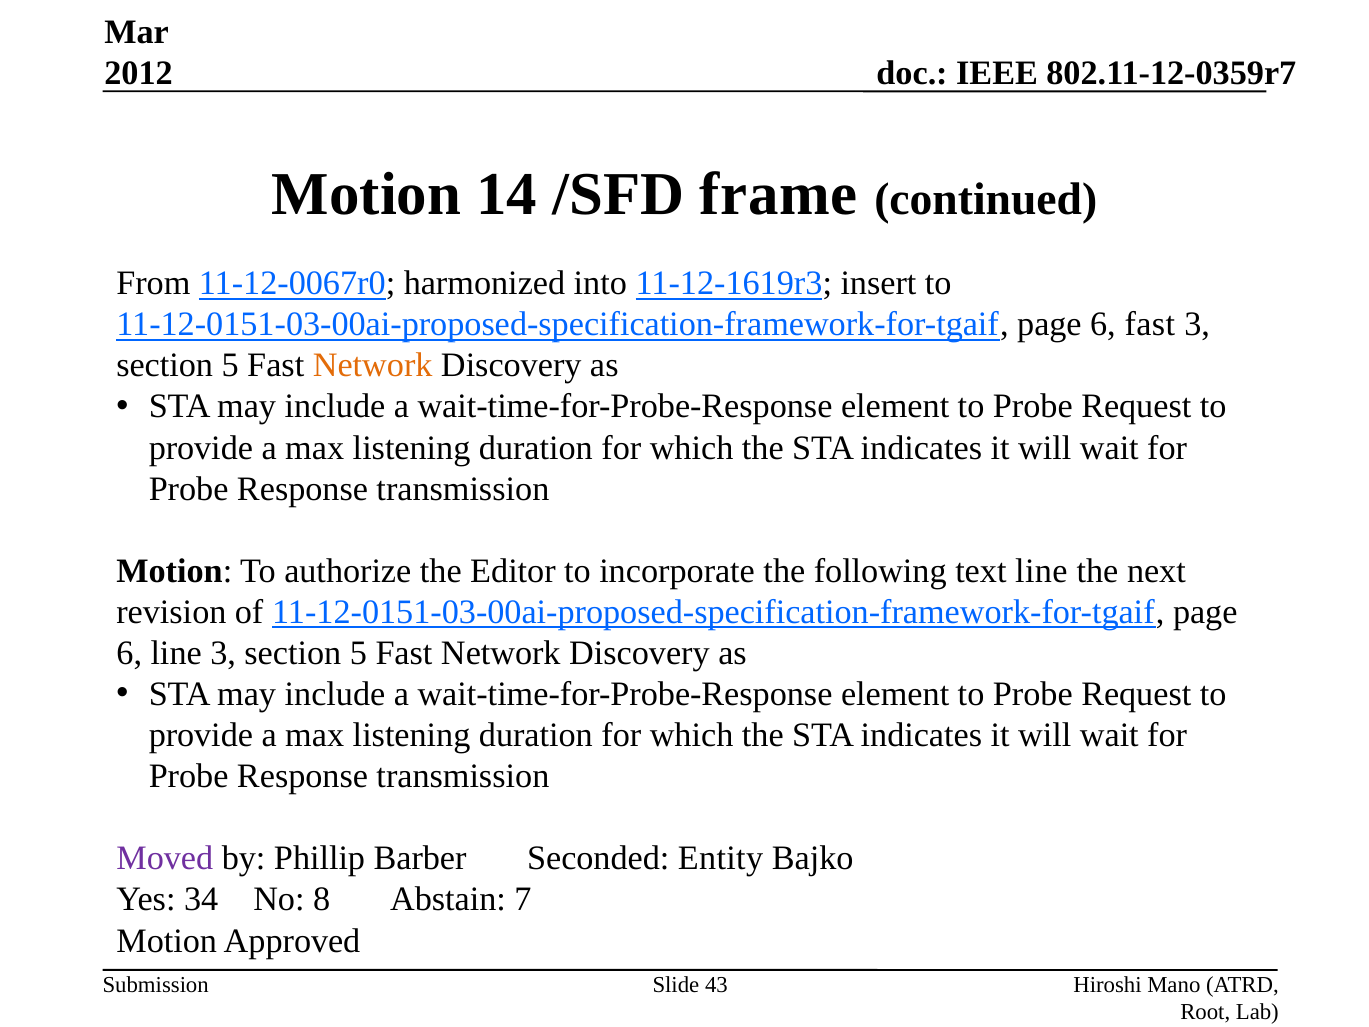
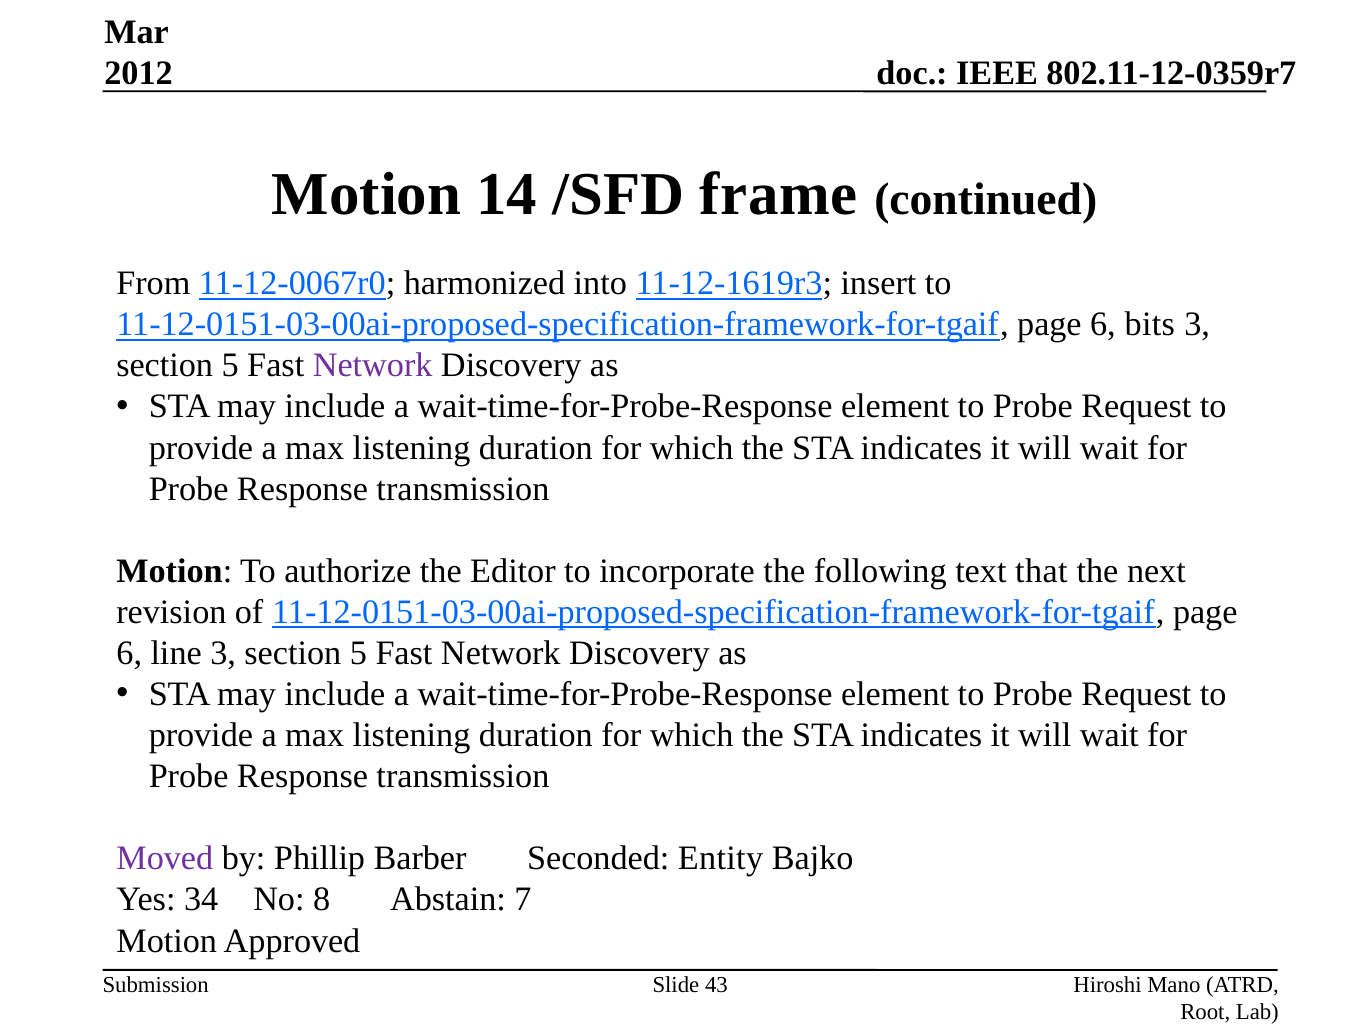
6 fast: fast -> bits (1150, 324)
Network colour: orange -> purple (373, 366)
text line: line -> that (1041, 571)
